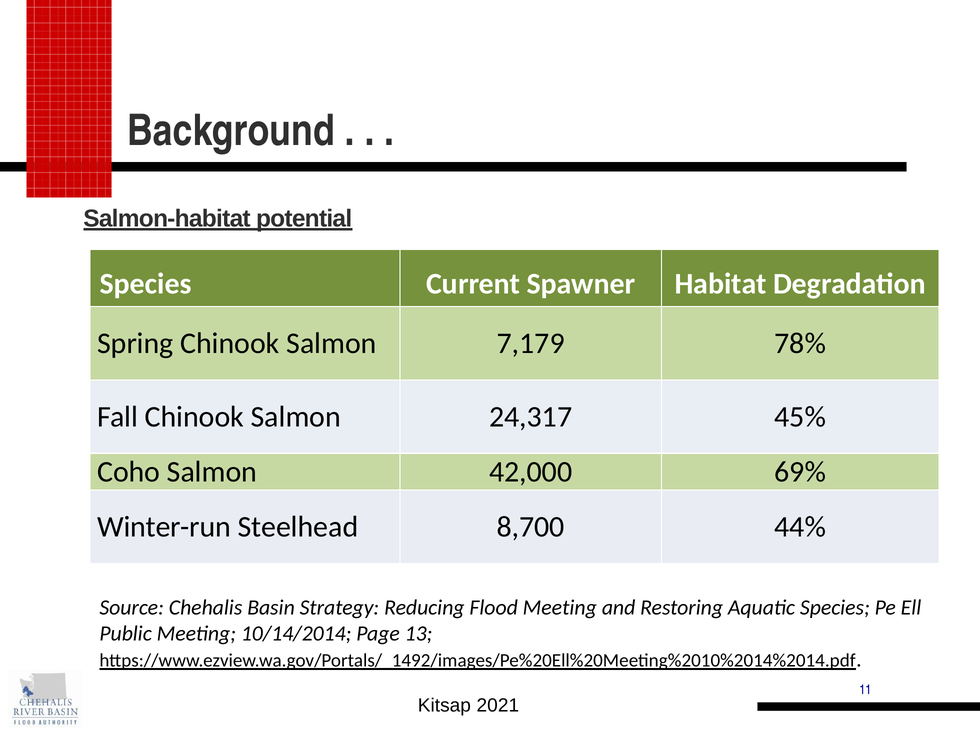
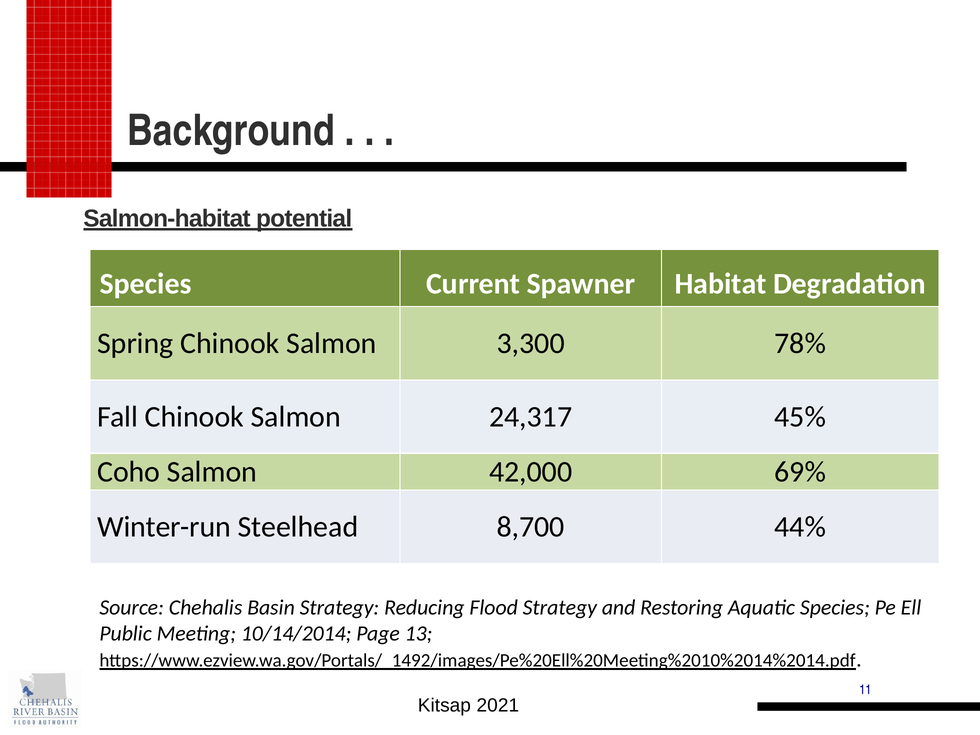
7,179: 7,179 -> 3,300 (531, 343)
Flood Meeting: Meeting -> Strategy (560, 607)
